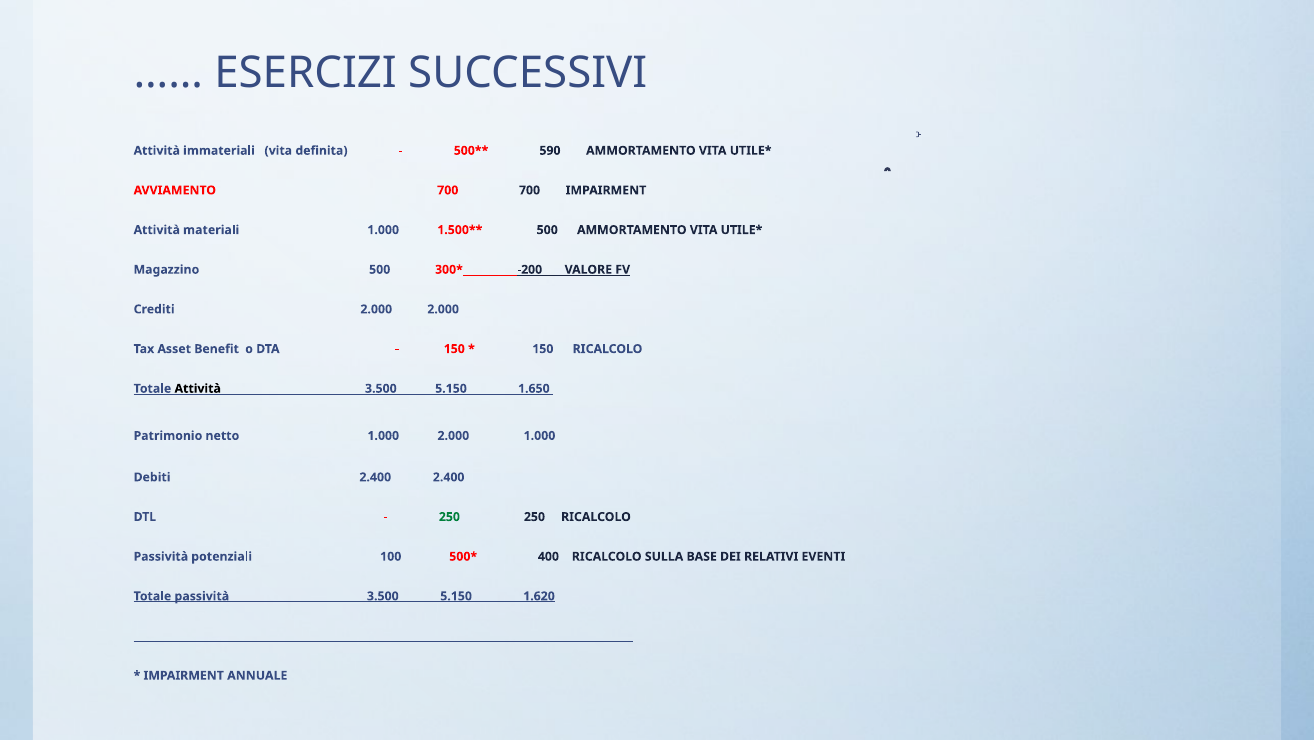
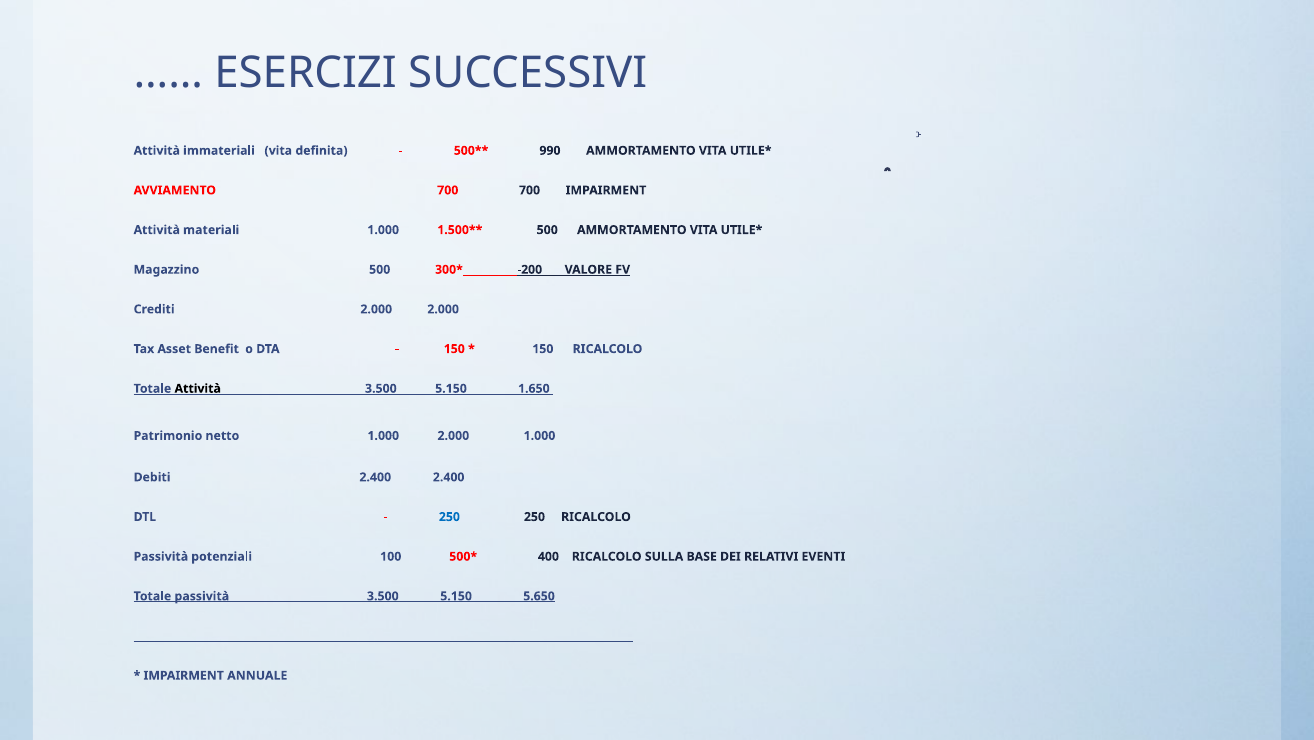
590: 590 -> 990 (550, 151)
250 colour: green -> blue (449, 516)
1.620: 1.620 -> 5.650 (539, 596)
